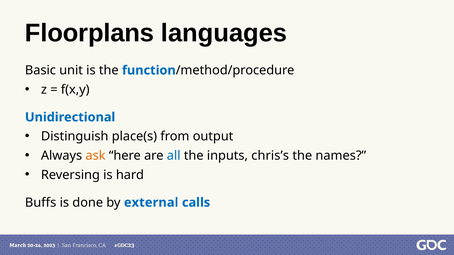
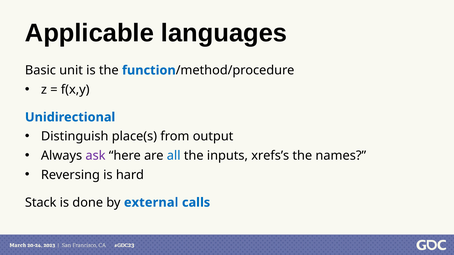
Floorplans: Floorplans -> Applicable (89, 33)
ask colour: orange -> purple (96, 156)
chris’s: chris’s -> xrefs’s (270, 156)
Buffs: Buffs -> Stack (41, 203)
